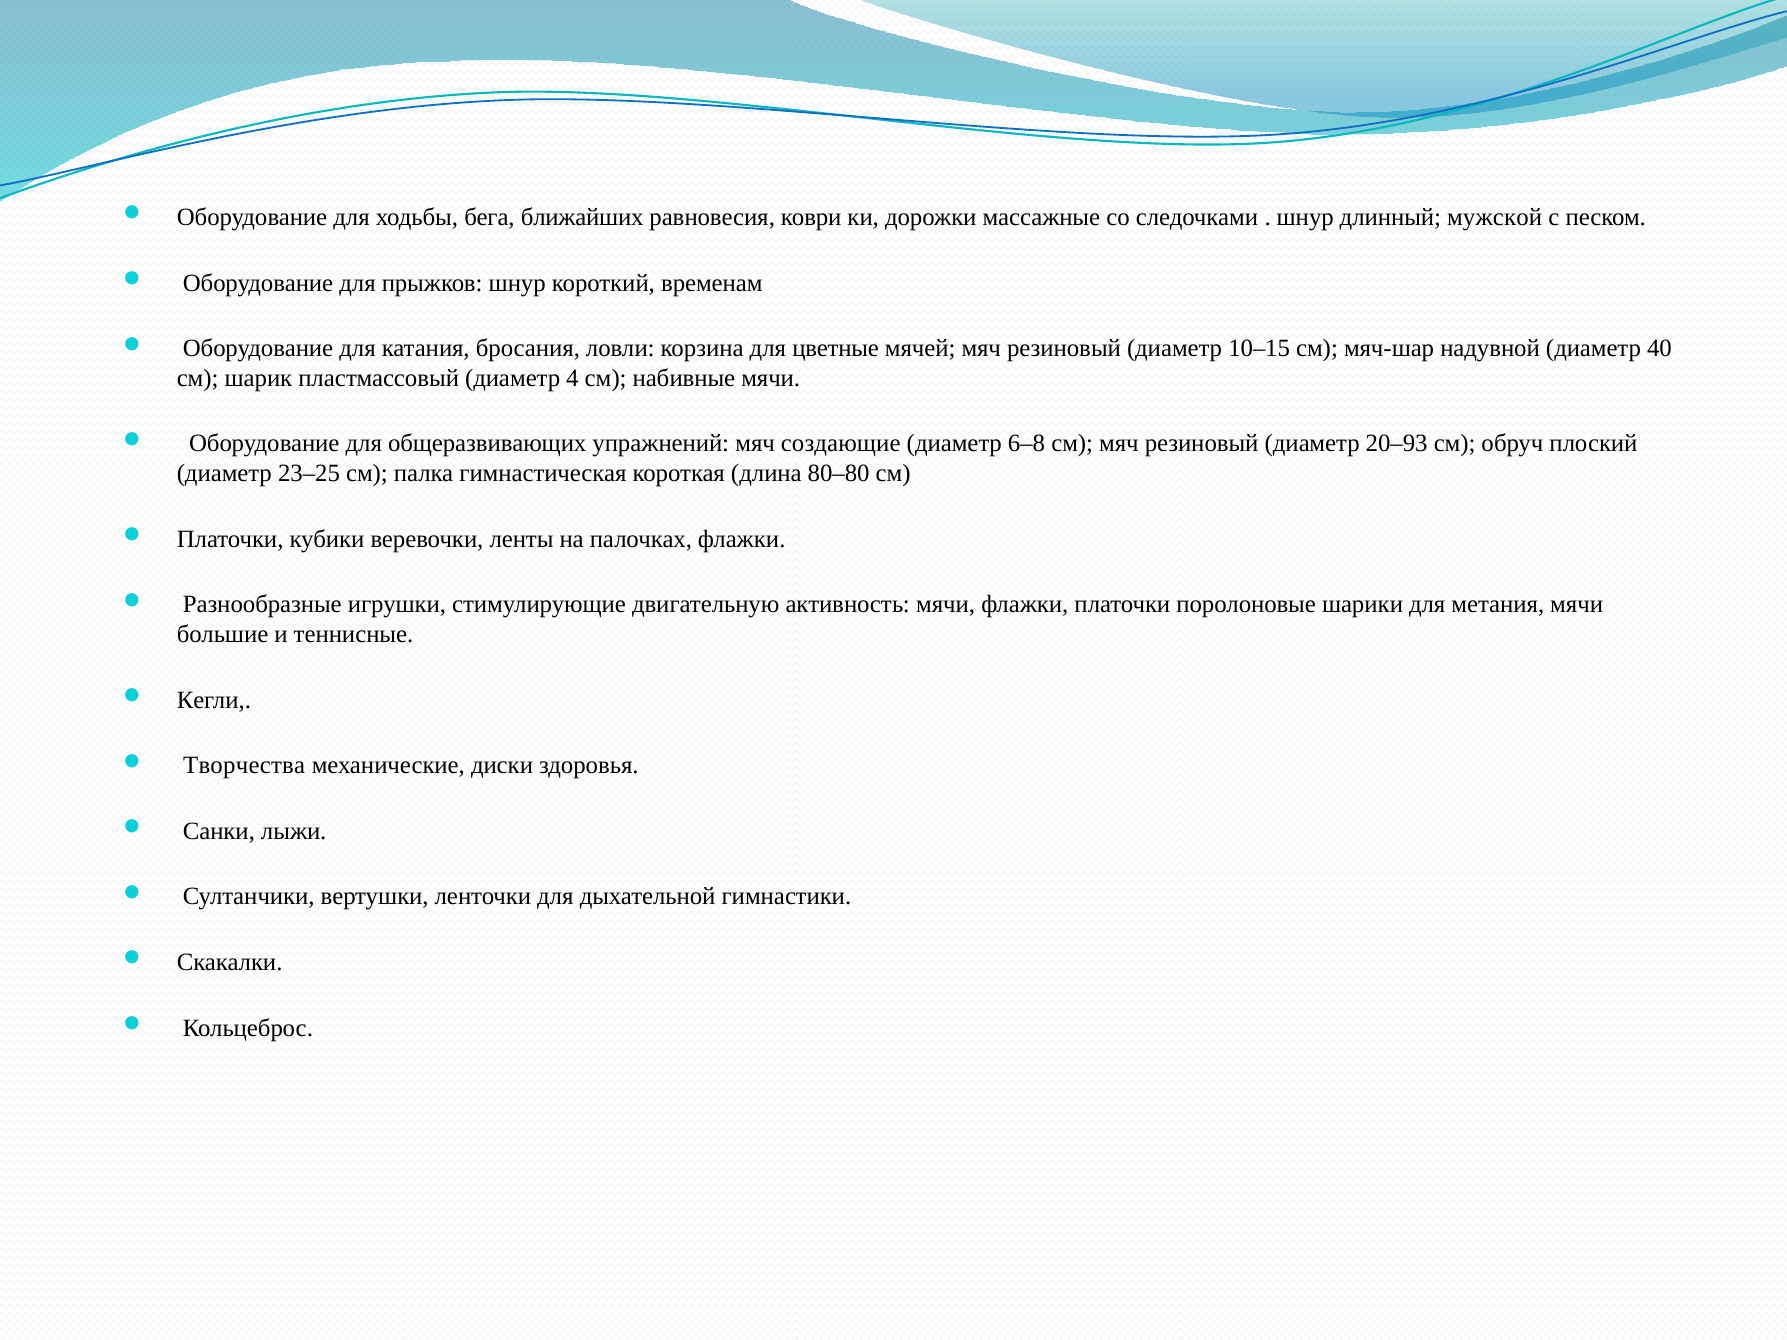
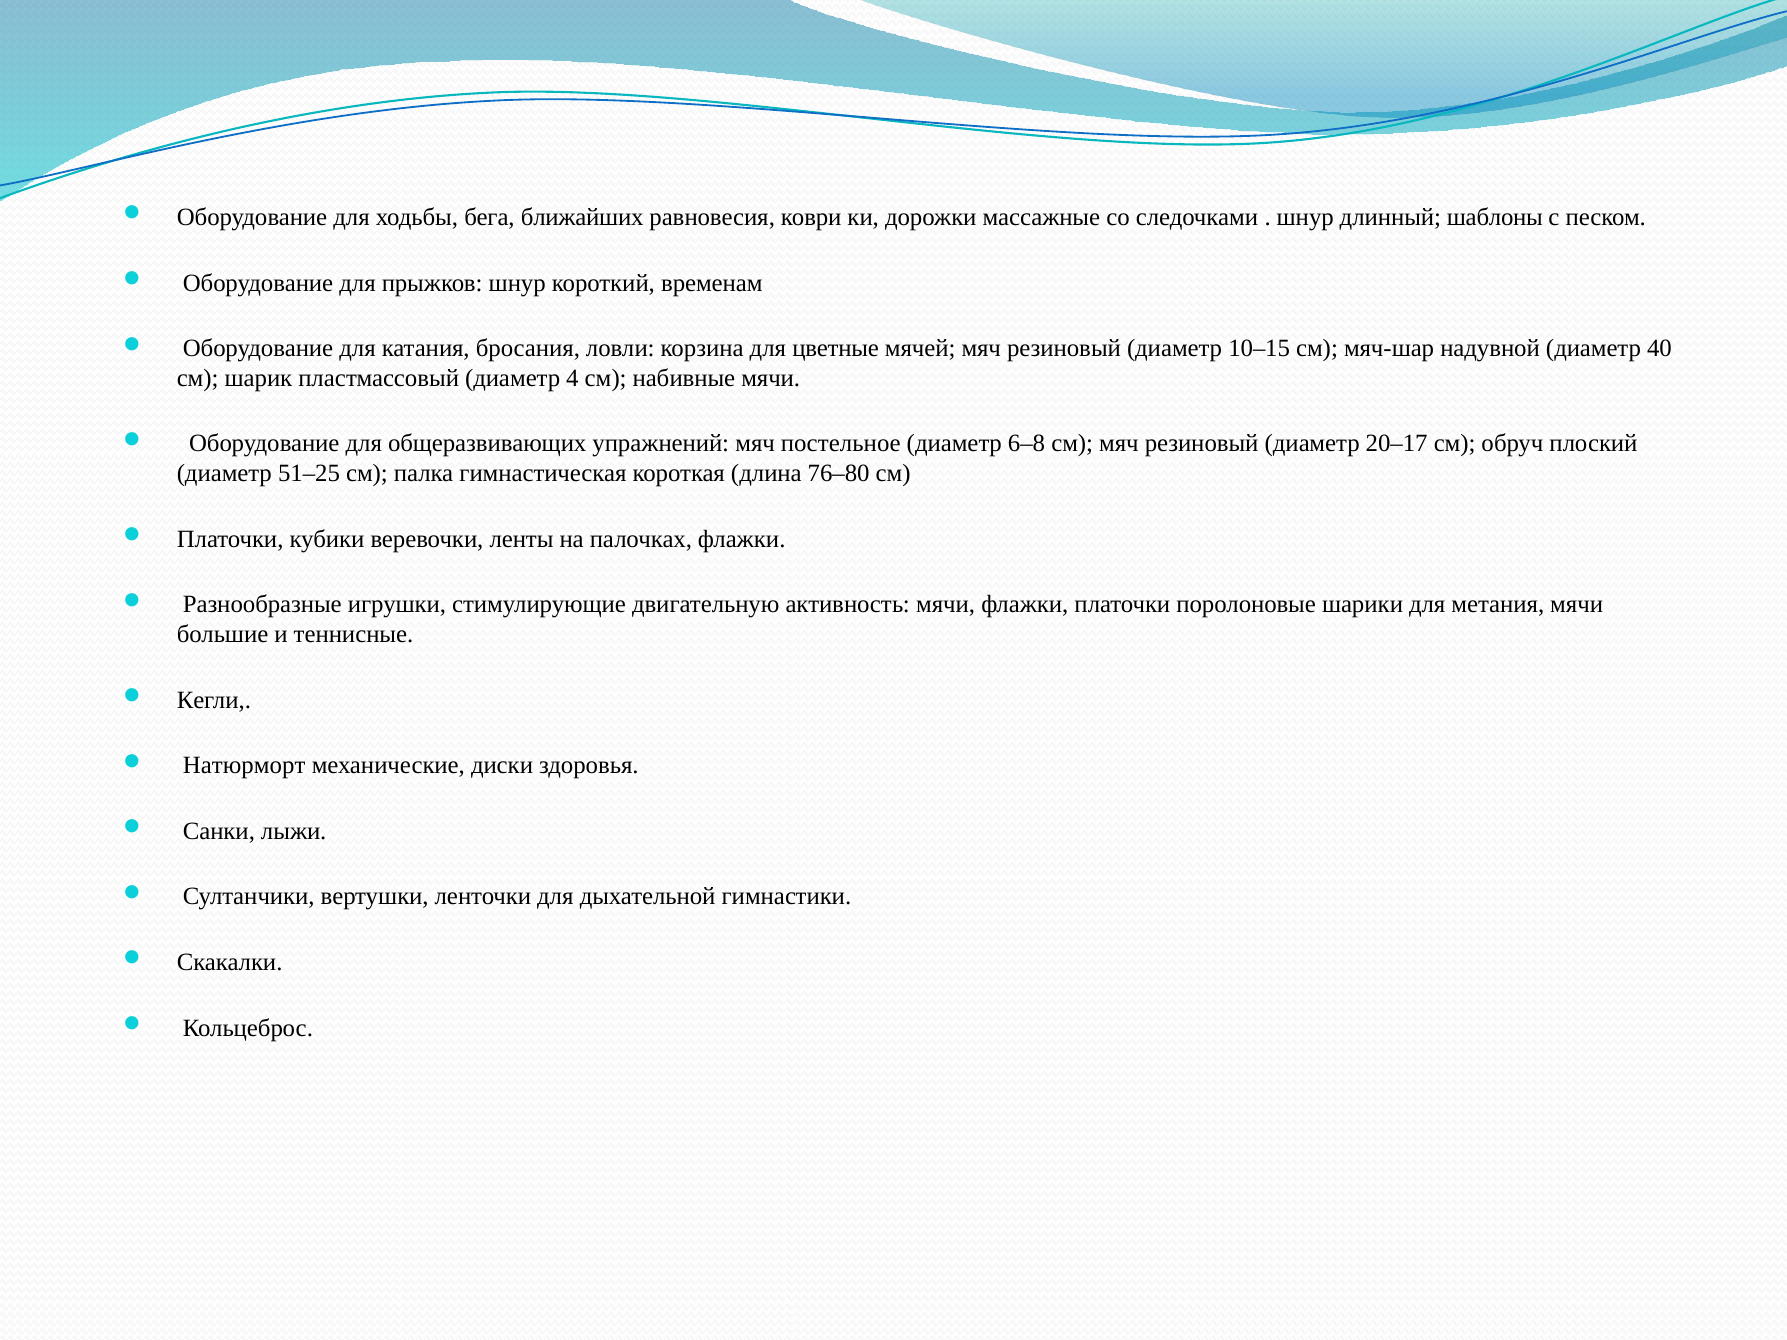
мужской: мужской -> шаблоны (1495, 217)
создающие: создающие -> постельное (841, 444)
20–93: 20–93 -> 20–17 (1397, 444)
23–25: 23–25 -> 51–25 (309, 474)
80–80: 80–80 -> 76–80 (839, 474)
Творчества: Творчества -> Натюрморт (244, 766)
